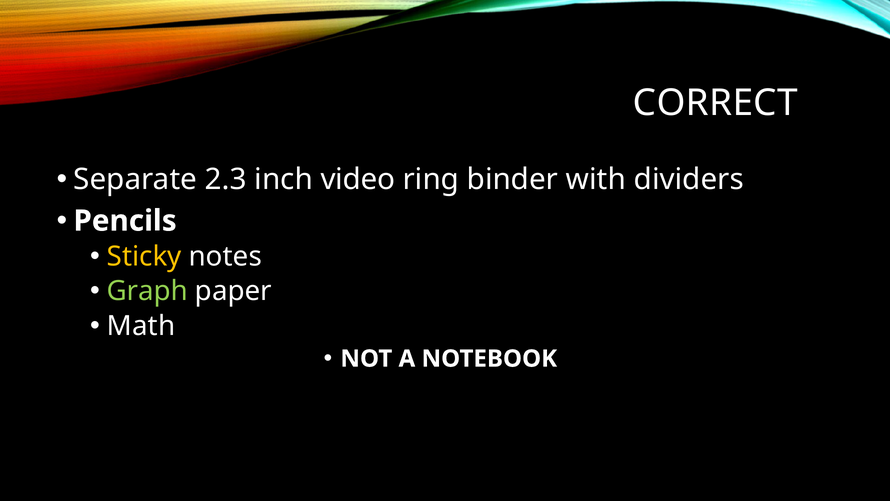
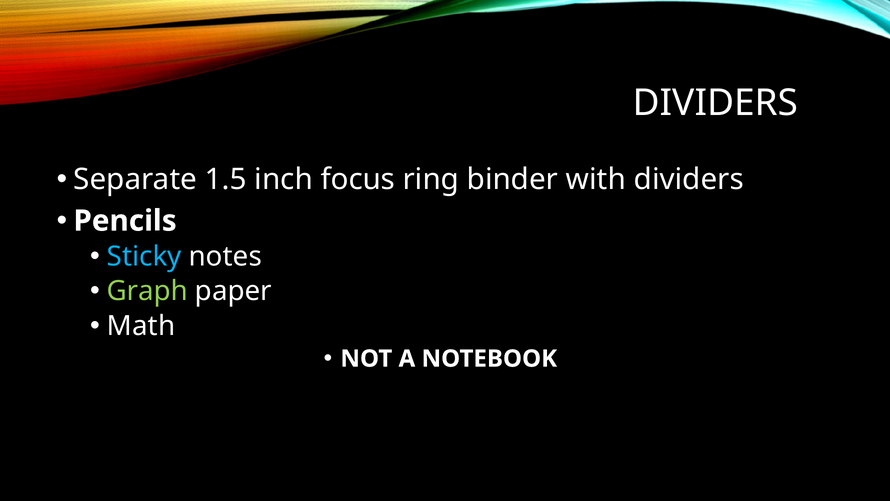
CORRECT: CORRECT -> DIVIDERS (716, 103)
2.3: 2.3 -> 1.5 (226, 179)
video: video -> focus (358, 179)
Sticky colour: yellow -> light blue (144, 256)
